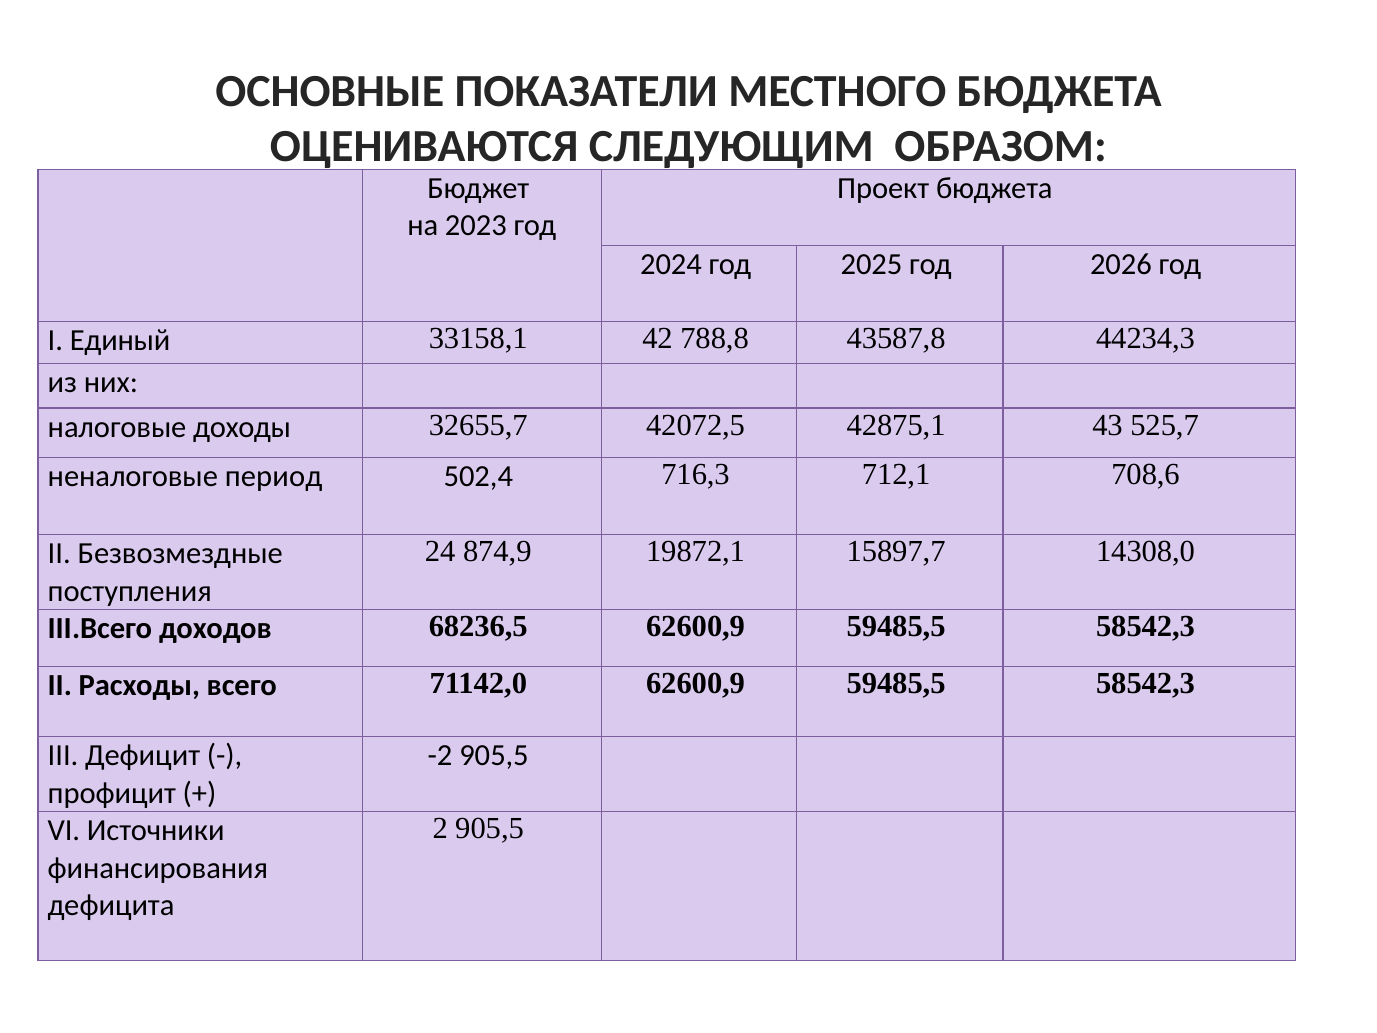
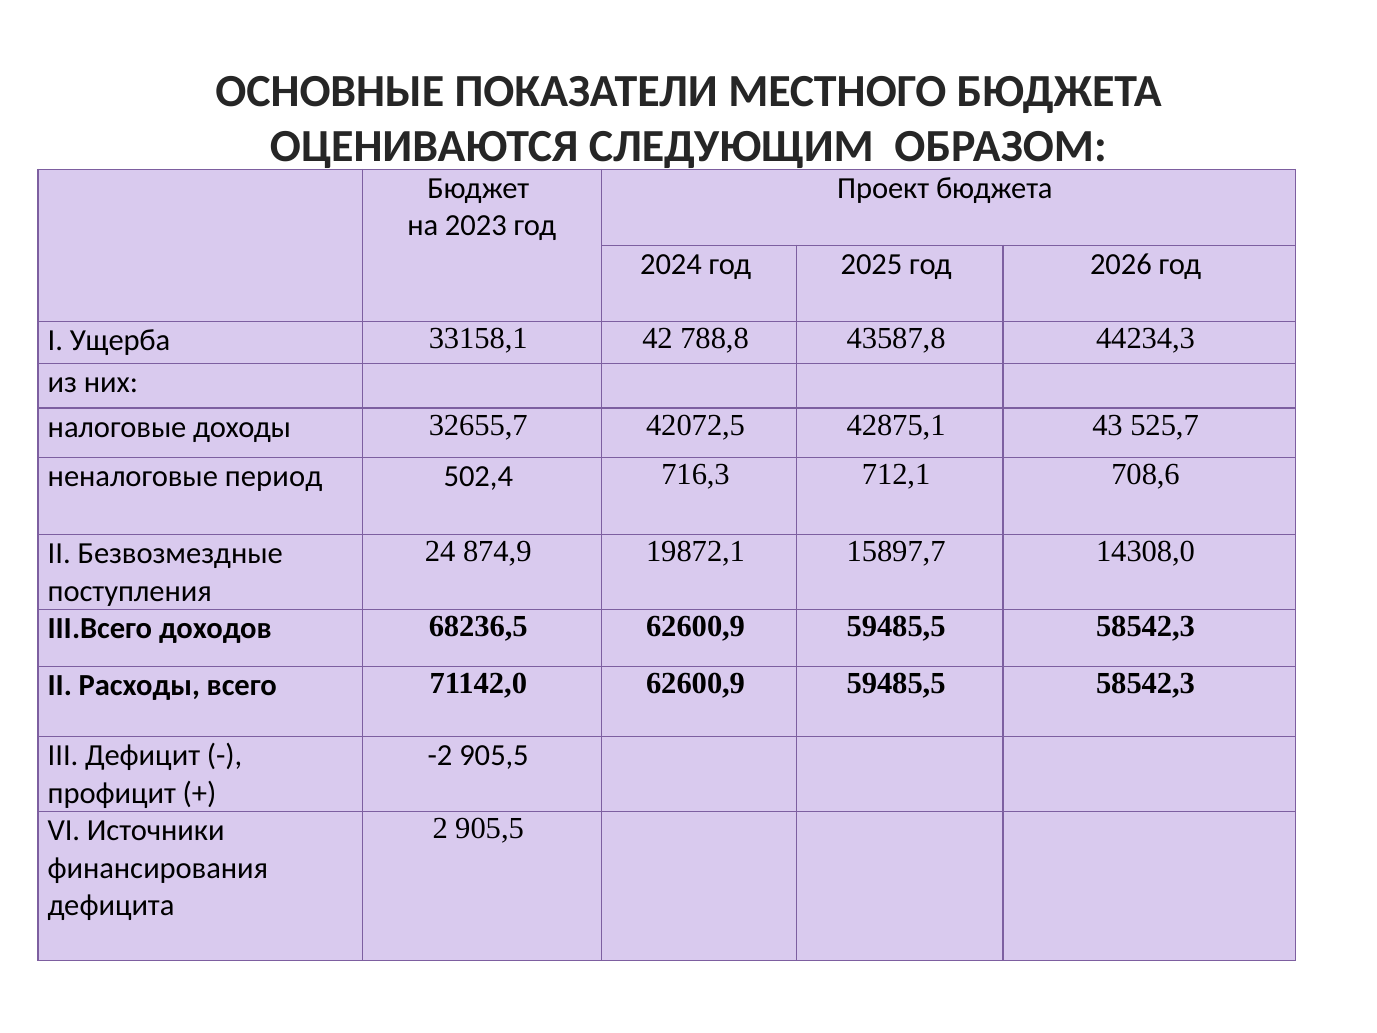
Единый: Единый -> Ущерба (120, 340)
